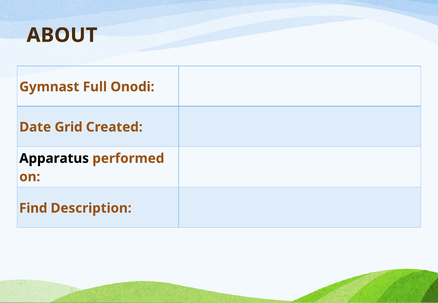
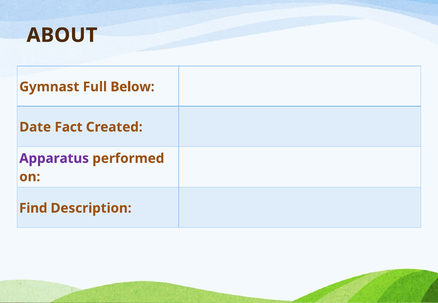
Onodi: Onodi -> Below (132, 87)
Grid: Grid -> Fact (69, 127)
Apparatus colour: black -> purple (54, 159)
